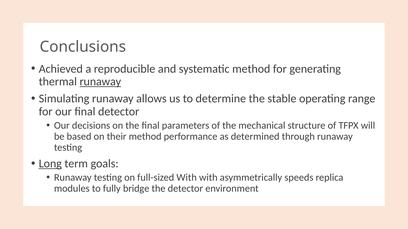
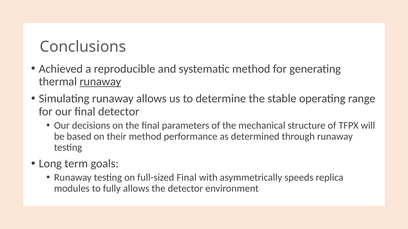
Long underline: present -> none (50, 164)
full-sized With: With -> Final (187, 178)
fully bridge: bridge -> allows (136, 189)
